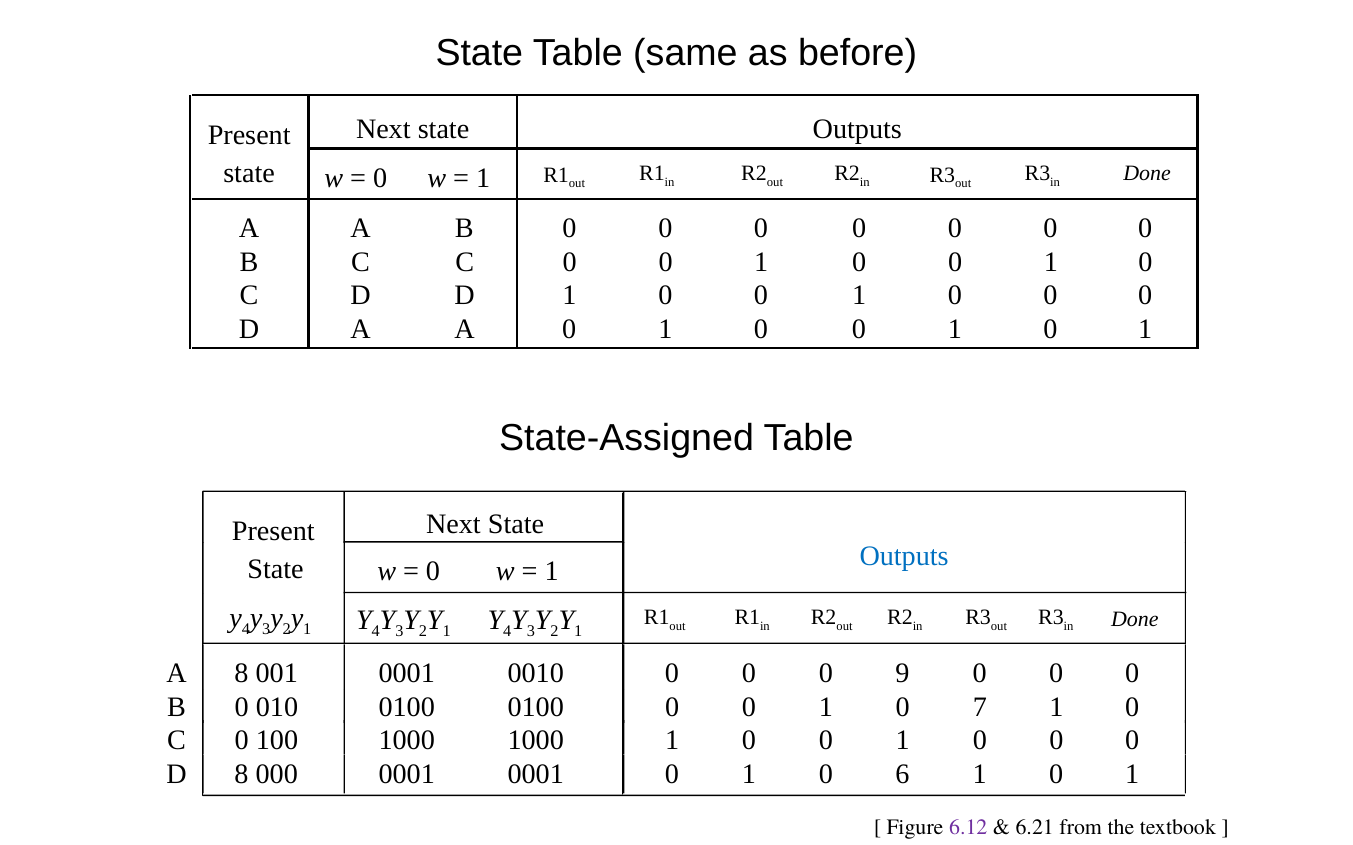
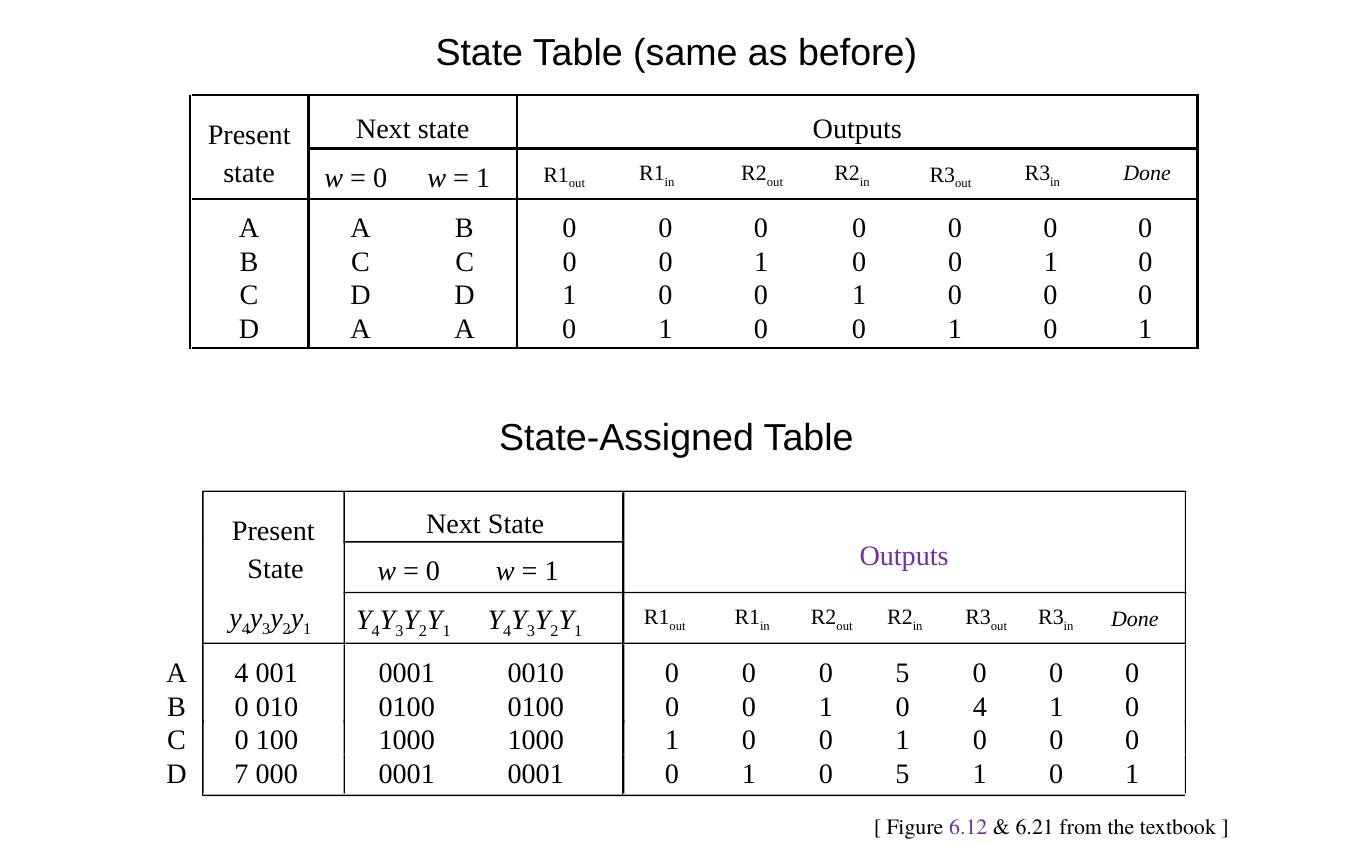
Outputs colour: blue -> purple (904, 557)
A 8: 8 -> 4 (242, 673)
0 0 9: 9 -> 5 (903, 673)
0 7: 7 -> 4 (980, 707)
D 8: 8 -> 7 (242, 775)
1 0 6: 6 -> 5 (903, 775)
